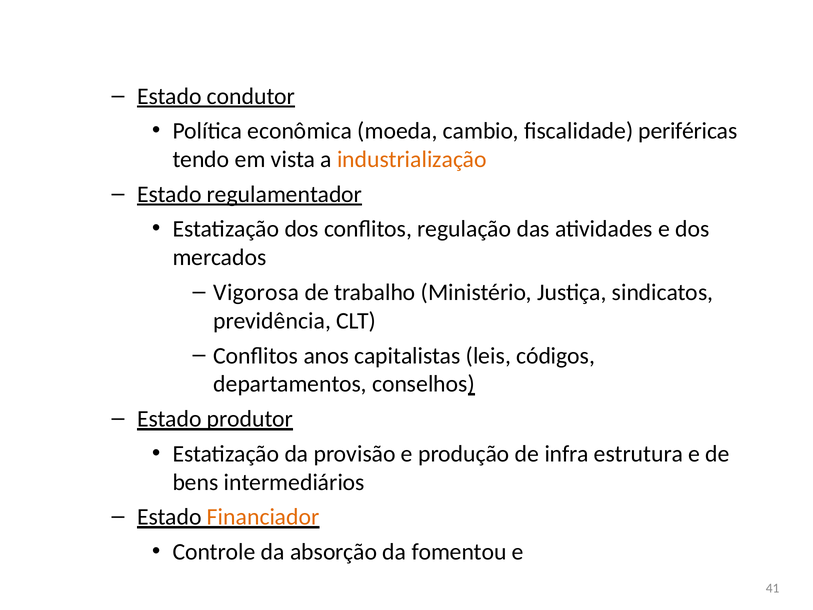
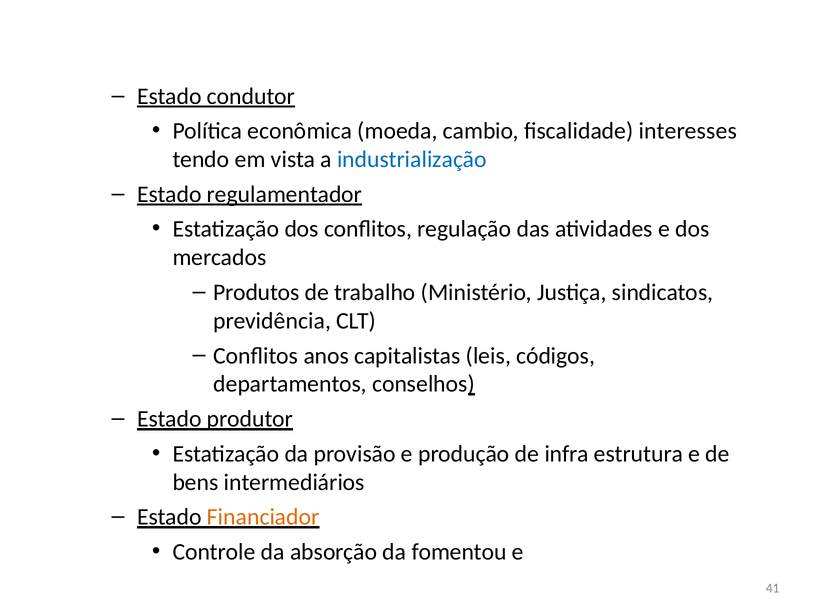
periféricas: periféricas -> interesses (688, 131)
industrialização colour: orange -> blue (412, 159)
Vigorosa: Vigorosa -> Produtos (256, 292)
